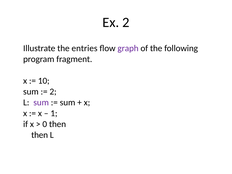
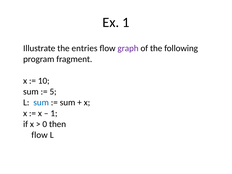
Ex 2: 2 -> 1 (126, 22)
2: 2 -> 5 (53, 92)
sum colour: purple -> blue (41, 102)
then: then -> flow (40, 135)
